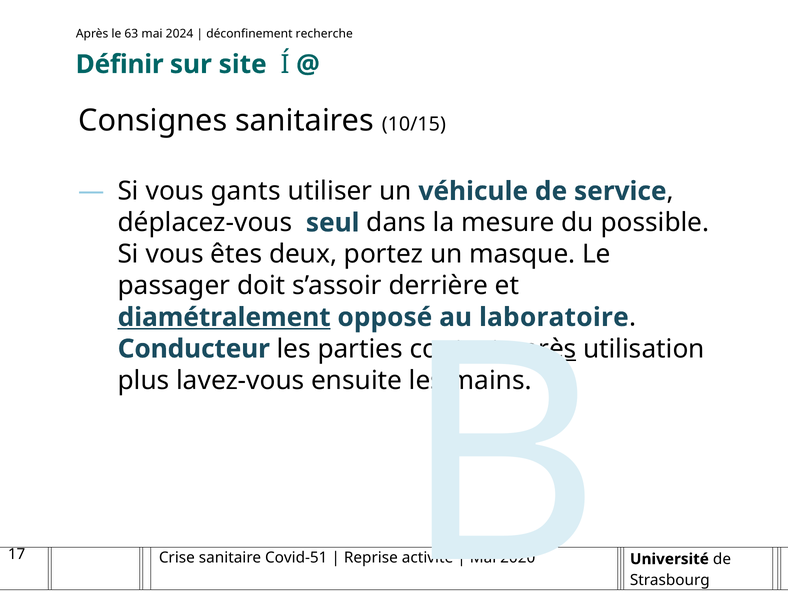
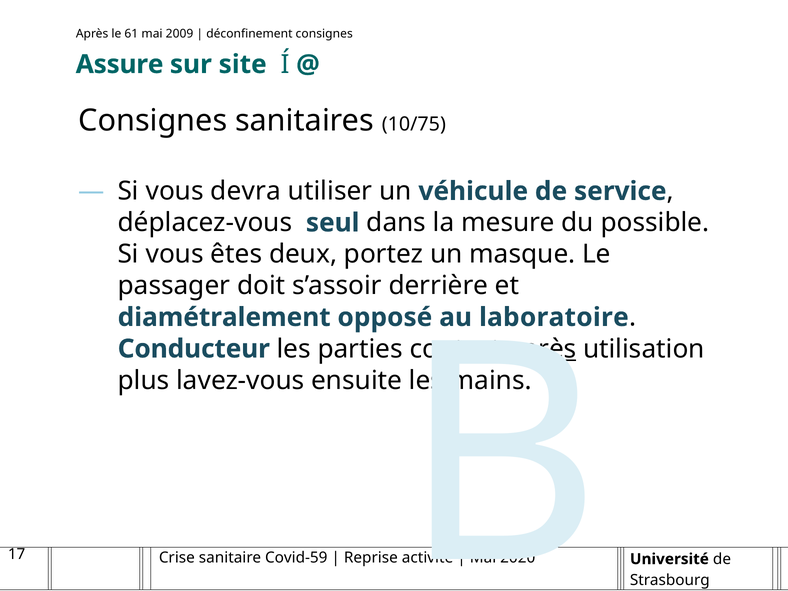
63: 63 -> 61 (131, 34)
2024: 2024 -> 2009 (180, 34)
déconfinement recherche: recherche -> consignes (324, 34)
Définir: Définir -> Assure (120, 64)
10/15: 10/15 -> 10/75 (414, 124)
gants: gants -> devra (246, 191)
diamétralement underline: present -> none (224, 317)
Covid-51: Covid-51 -> Covid-59 (296, 558)
